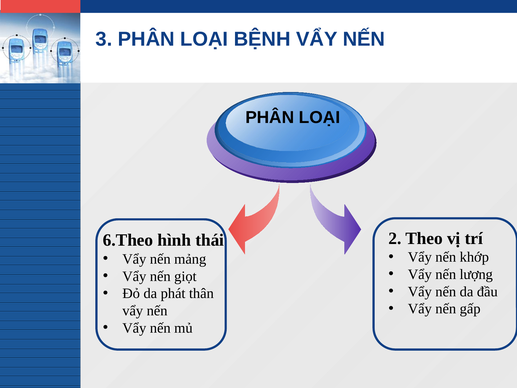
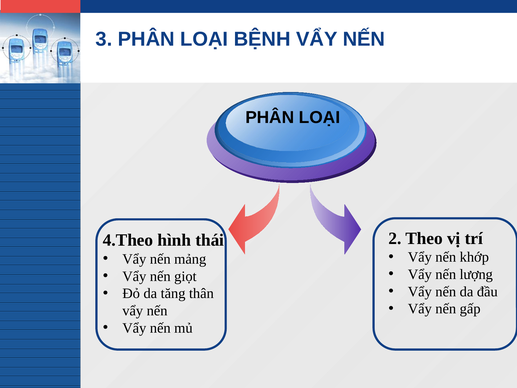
6.Theo: 6.Theo -> 4.Theo (128, 240)
phát: phát -> tăng (173, 293)
